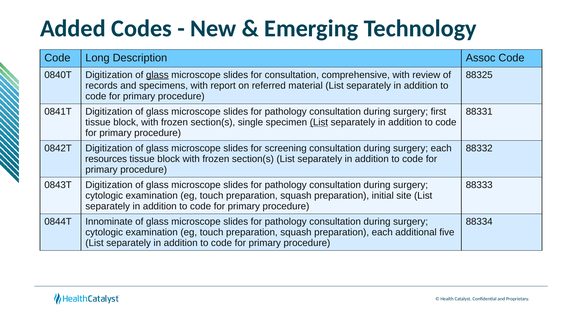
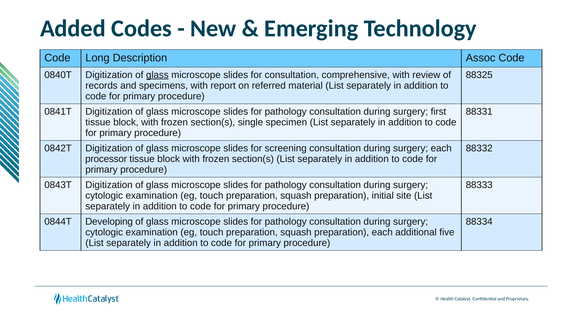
List underline: present -> none (319, 122)
resources: resources -> processor (106, 159)
Innominate: Innominate -> Developing (109, 222)
